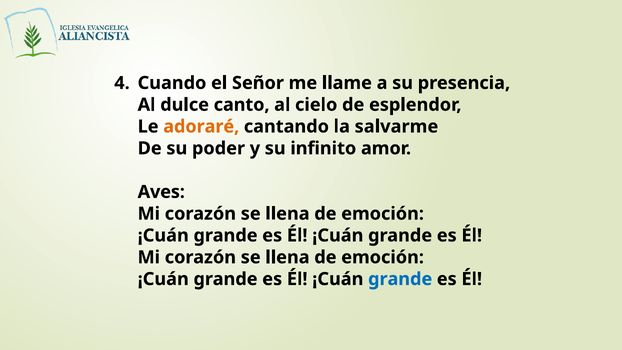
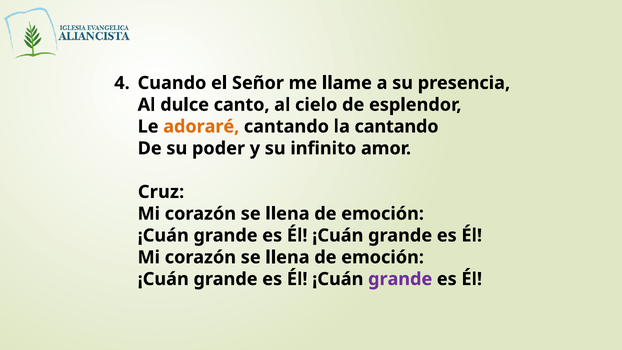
la salvarme: salvarme -> cantando (397, 127)
Aves: Aves -> Cruz (161, 192)
grande colour: blue -> purple (400, 279)
